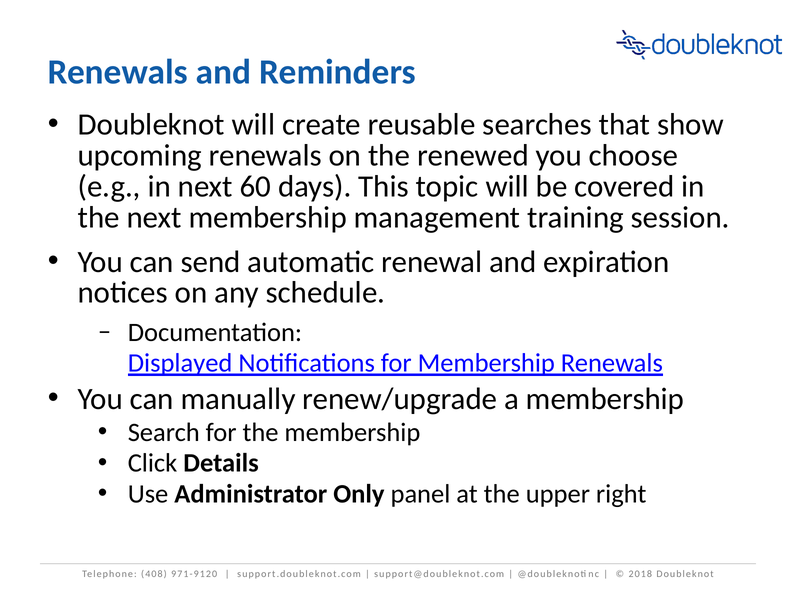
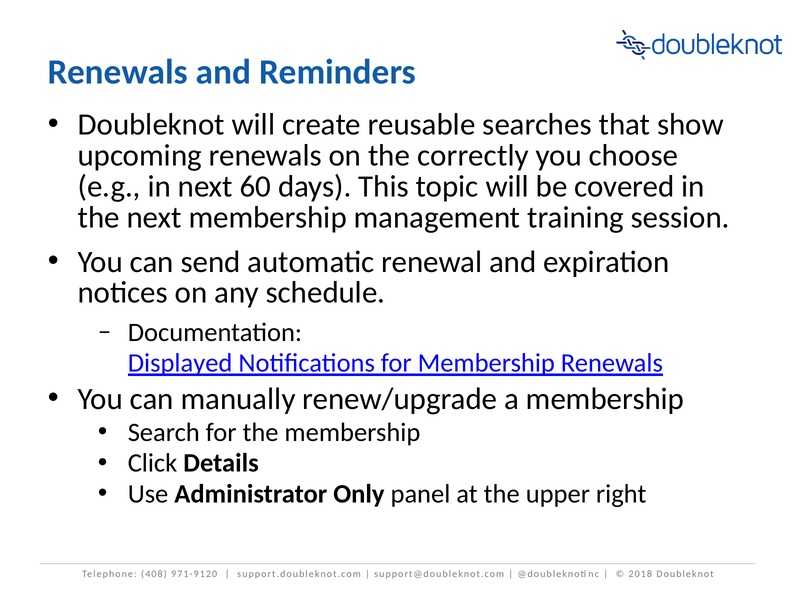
renewed: renewed -> correctly (473, 156)
